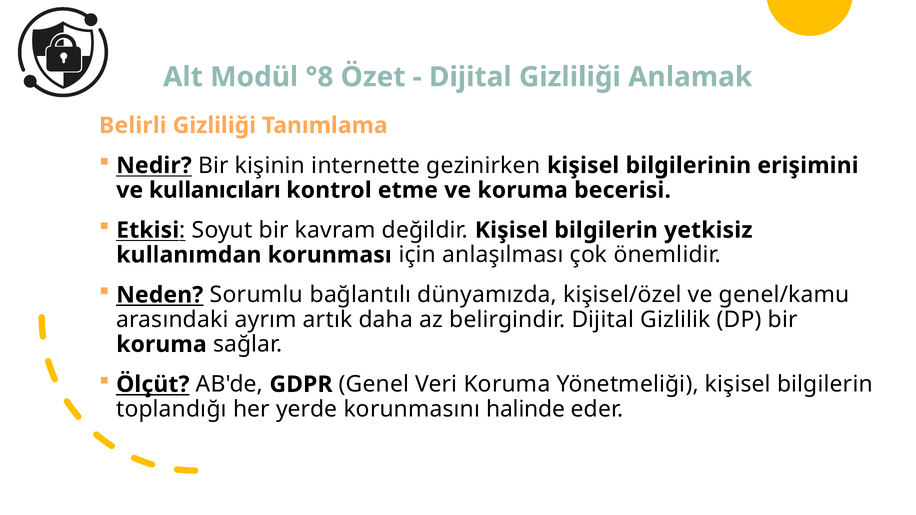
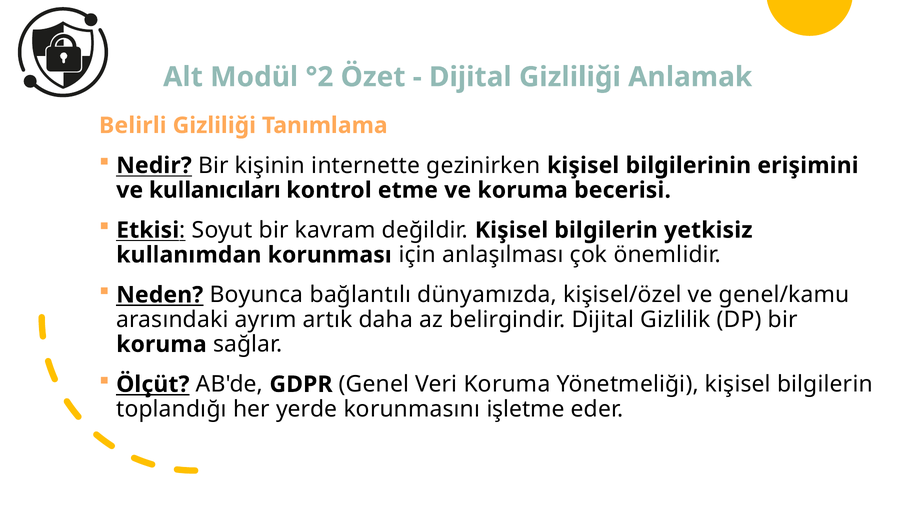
°8: °8 -> °2 (319, 77)
Sorumlu: Sorumlu -> Boyunca (256, 295)
halinde: halinde -> işletme (526, 409)
